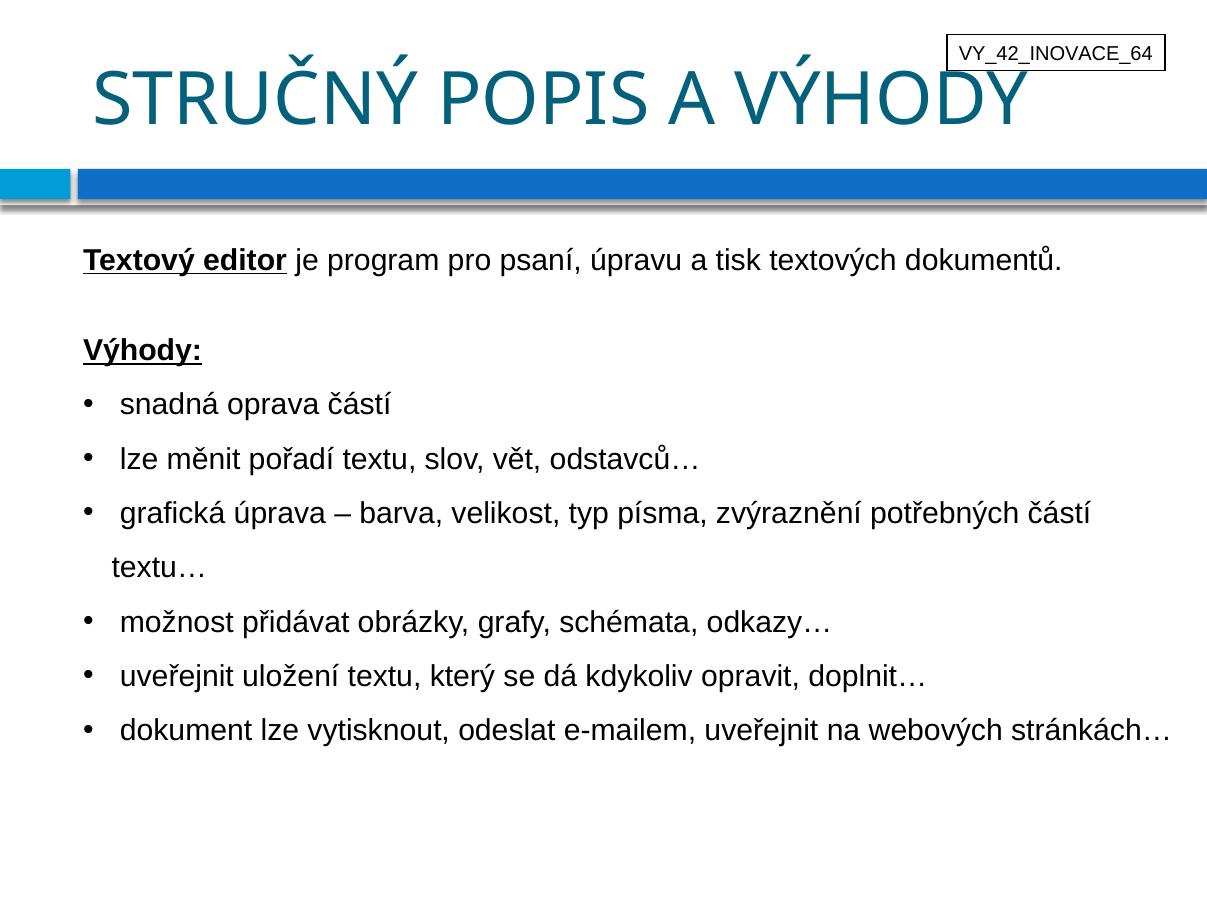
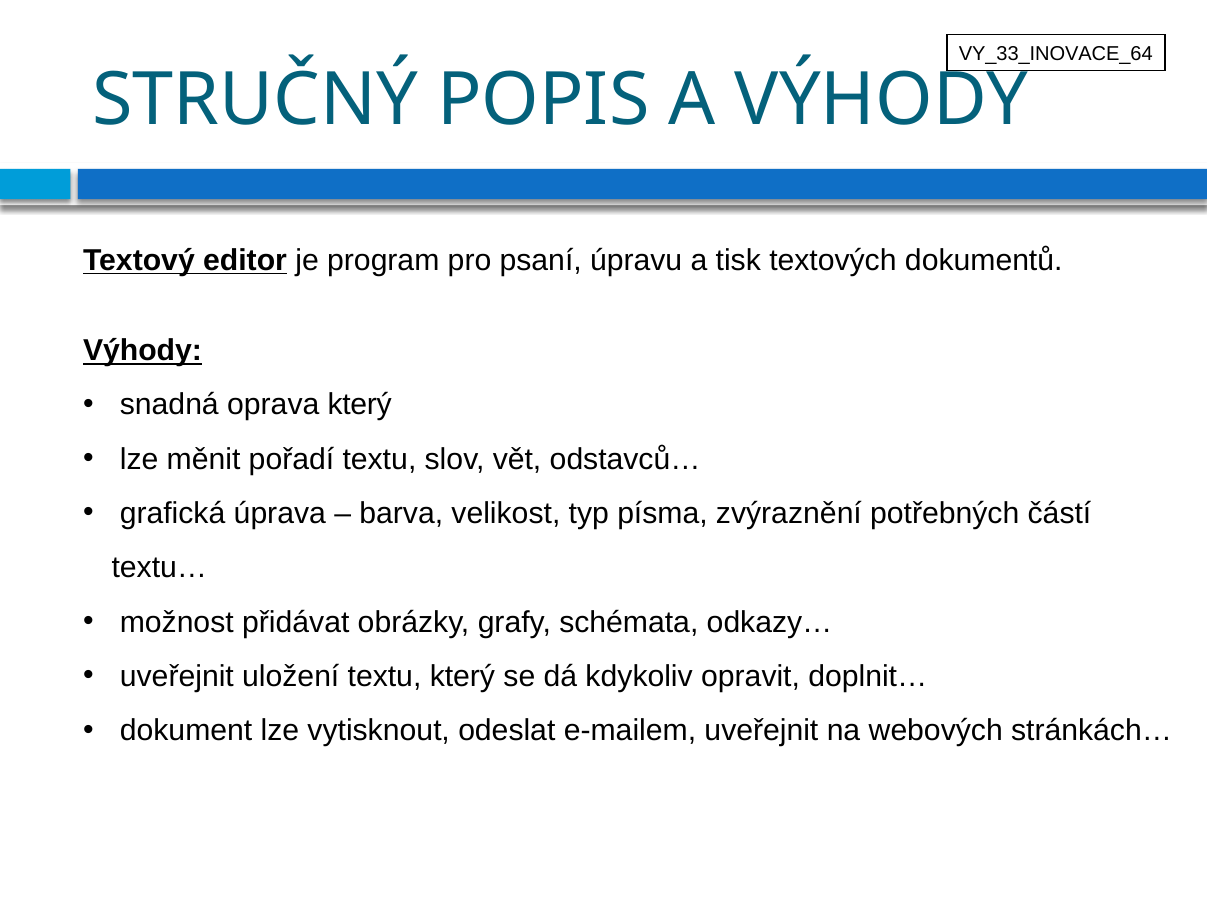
VY_42_INOVACE_64: VY_42_INOVACE_64 -> VY_33_INOVACE_64 (1056, 54)
oprava částí: částí -> který (360, 405)
